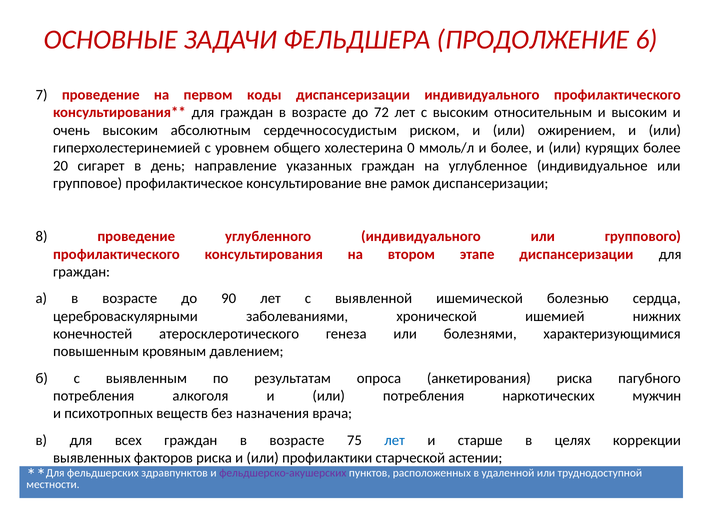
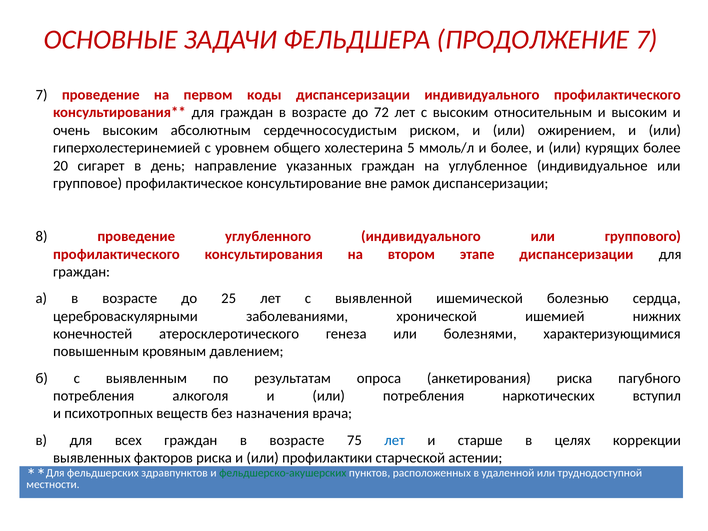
ПРОДОЛЖЕНИЕ 6: 6 -> 7 (647, 40)
0: 0 -> 5 (411, 148)
90: 90 -> 25 (229, 299)
мужчин: мужчин -> вступил (657, 396)
фельдшерско-акушерских colour: purple -> green (283, 473)
